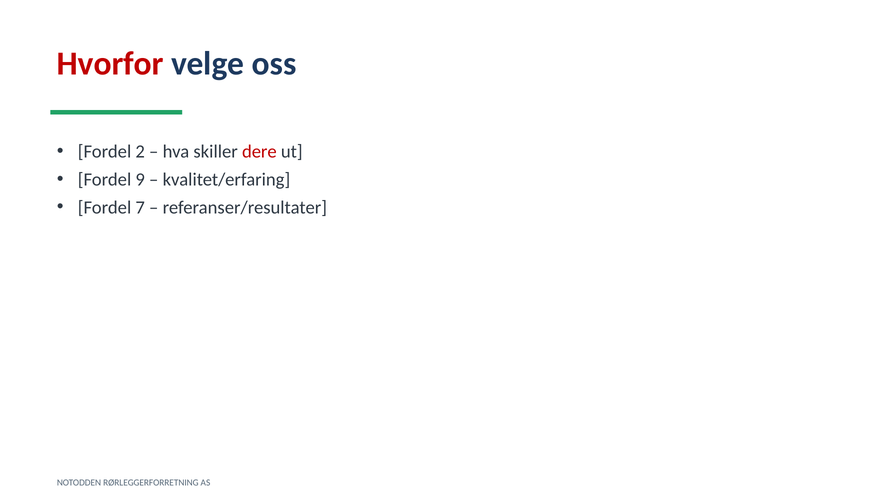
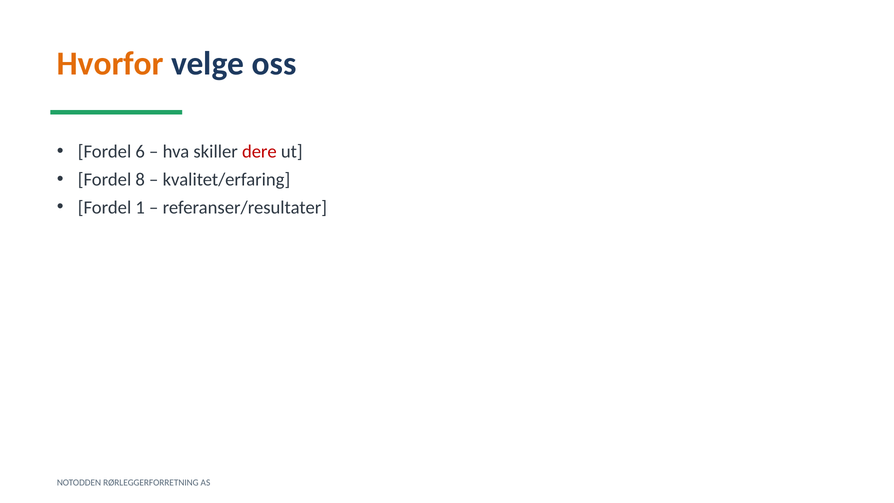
Hvorfor colour: red -> orange (110, 64)
2: 2 -> 6 (140, 151)
9: 9 -> 8 (140, 179)
7: 7 -> 1 (140, 207)
